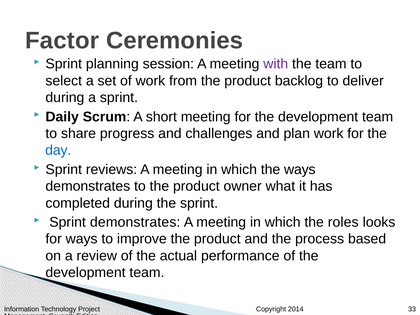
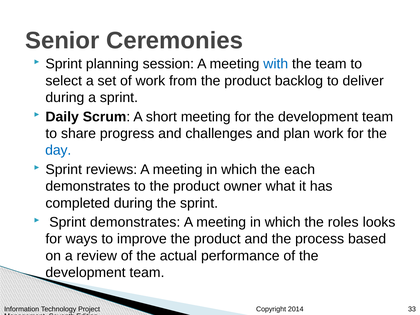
Factor: Factor -> Senior (62, 41)
with colour: purple -> blue (276, 64)
the ways: ways -> each (300, 169)
